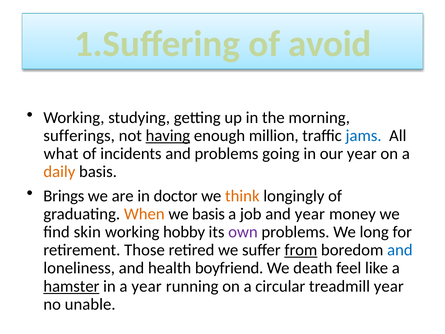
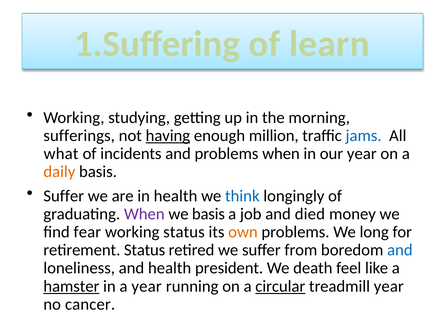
avoid: avoid -> learn (329, 44)
problems going: going -> when (281, 154)
Brings: Brings -> Suffer (64, 196)
in doctor: doctor -> health (176, 196)
think colour: orange -> blue (242, 196)
When colour: orange -> purple (144, 214)
and year: year -> died (310, 214)
skin: skin -> fear (87, 232)
working hobby: hobby -> status (184, 232)
own colour: purple -> orange (243, 232)
retirement Those: Those -> Status (145, 250)
from underline: present -> none (301, 250)
boyfriend: boyfriend -> president (229, 268)
circular underline: none -> present (280, 286)
unable: unable -> cancer (90, 304)
